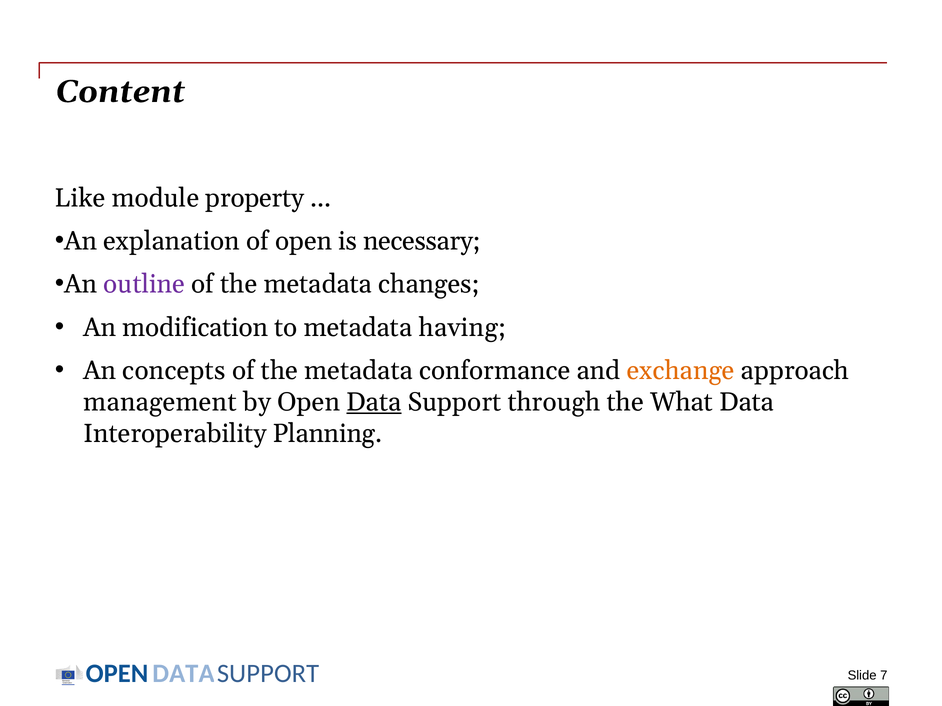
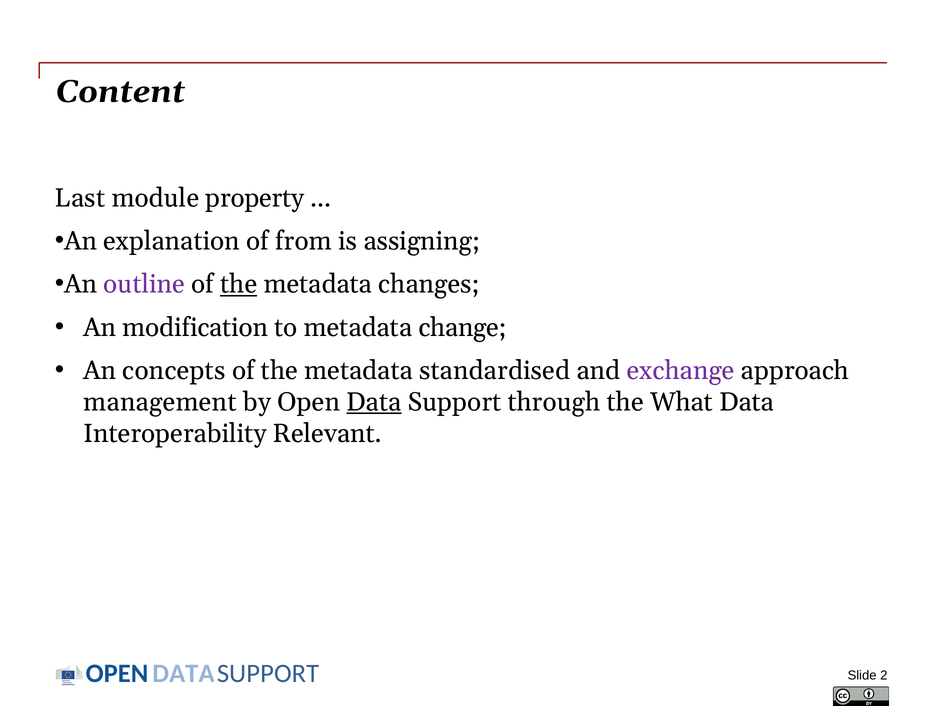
Like: Like -> Last (80, 198)
of open: open -> from (304, 241)
necessary: necessary -> assigning (422, 241)
the underline: none -> present (239, 284)
having: having -> change (463, 328)
conformance: conformance -> standardised (495, 371)
exchange colour: orange -> purple (681, 371)
Planning: Planning -> Relevant (327, 434)
7: 7 -> 2 (884, 676)
